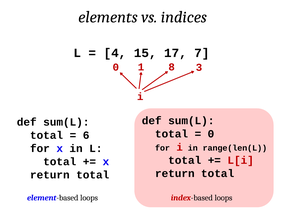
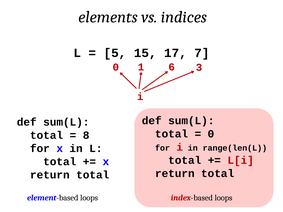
4: 4 -> 5 (115, 53)
8: 8 -> 6 (172, 67)
6: 6 -> 8 (86, 136)
